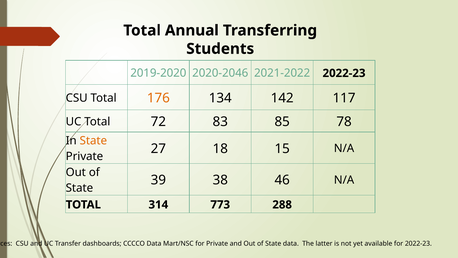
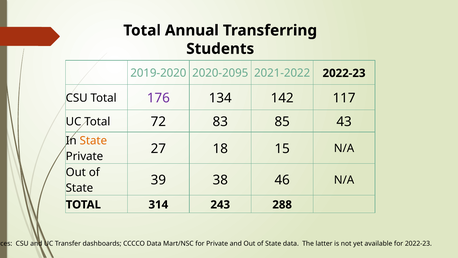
2020-2046: 2020-2046 -> 2020-2095 (220, 73)
176 colour: orange -> purple (158, 98)
78: 78 -> 43 (344, 122)
773: 773 -> 243 (220, 204)
